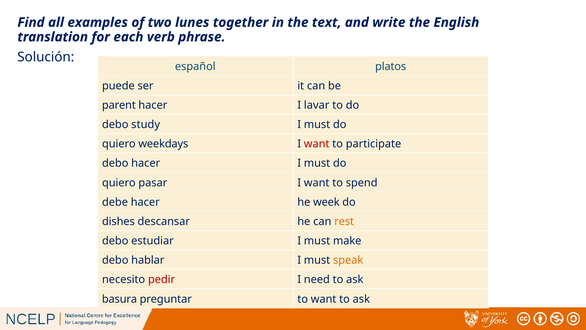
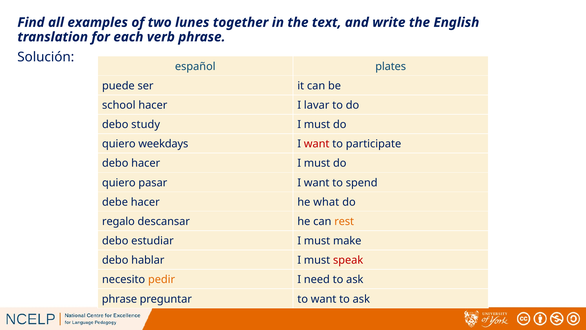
platos: platos -> plates (391, 66)
parent: parent -> school (119, 105)
week: week -> what (326, 202)
dishes: dishes -> regalo (118, 221)
speak colour: orange -> red (348, 260)
pedir colour: red -> orange (162, 279)
basura: basura -> phrase (119, 299)
